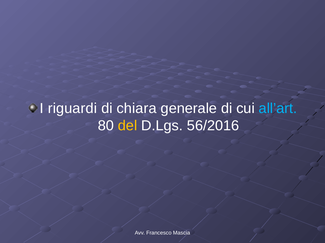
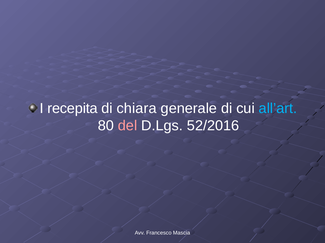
riguardi: riguardi -> recepita (73, 109)
del colour: yellow -> pink (128, 126)
56/2016: 56/2016 -> 52/2016 (213, 126)
